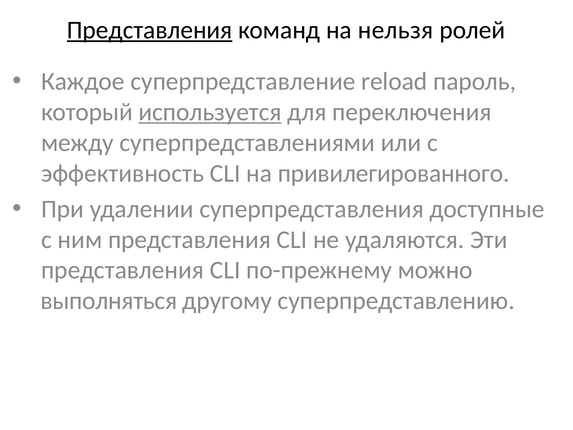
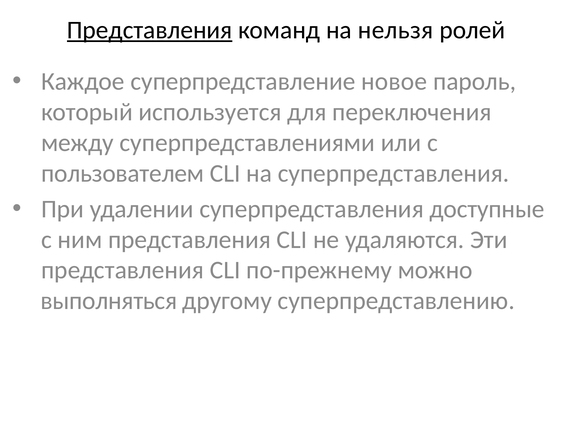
reload: reload -> новое (394, 81)
используется underline: present -> none (210, 112)
эффективность: эффективность -> пользователем (123, 173)
на привилегированного: привилегированного -> суперпредставления (394, 173)
